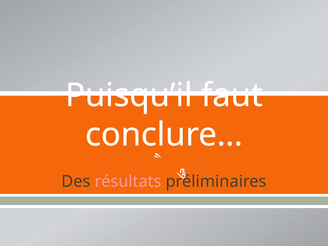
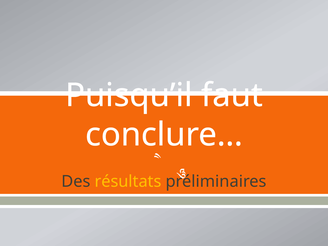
résultats colour: pink -> yellow (128, 182)
